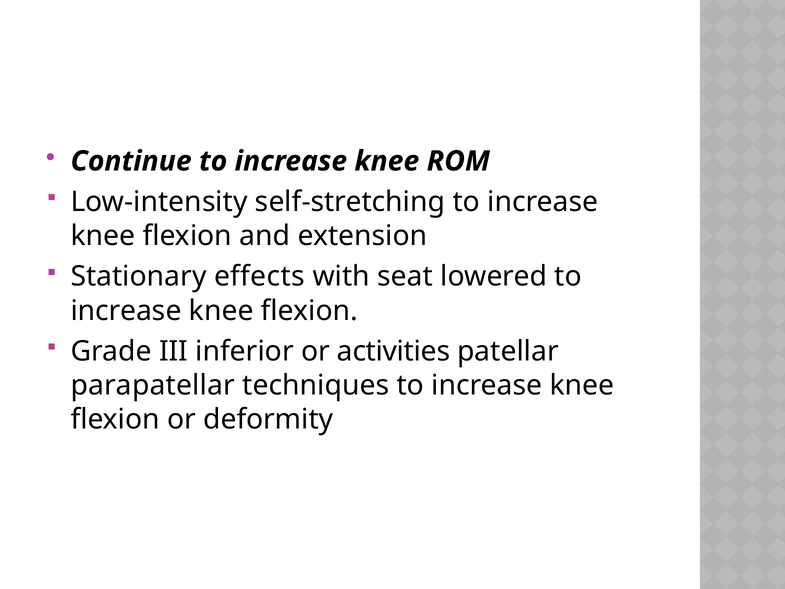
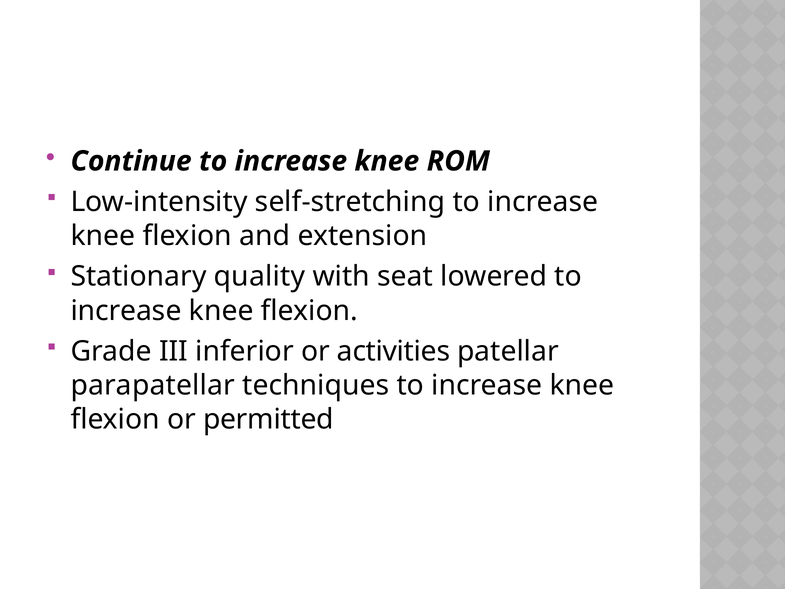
effects: effects -> quality (259, 276)
deformity: deformity -> permitted (268, 419)
